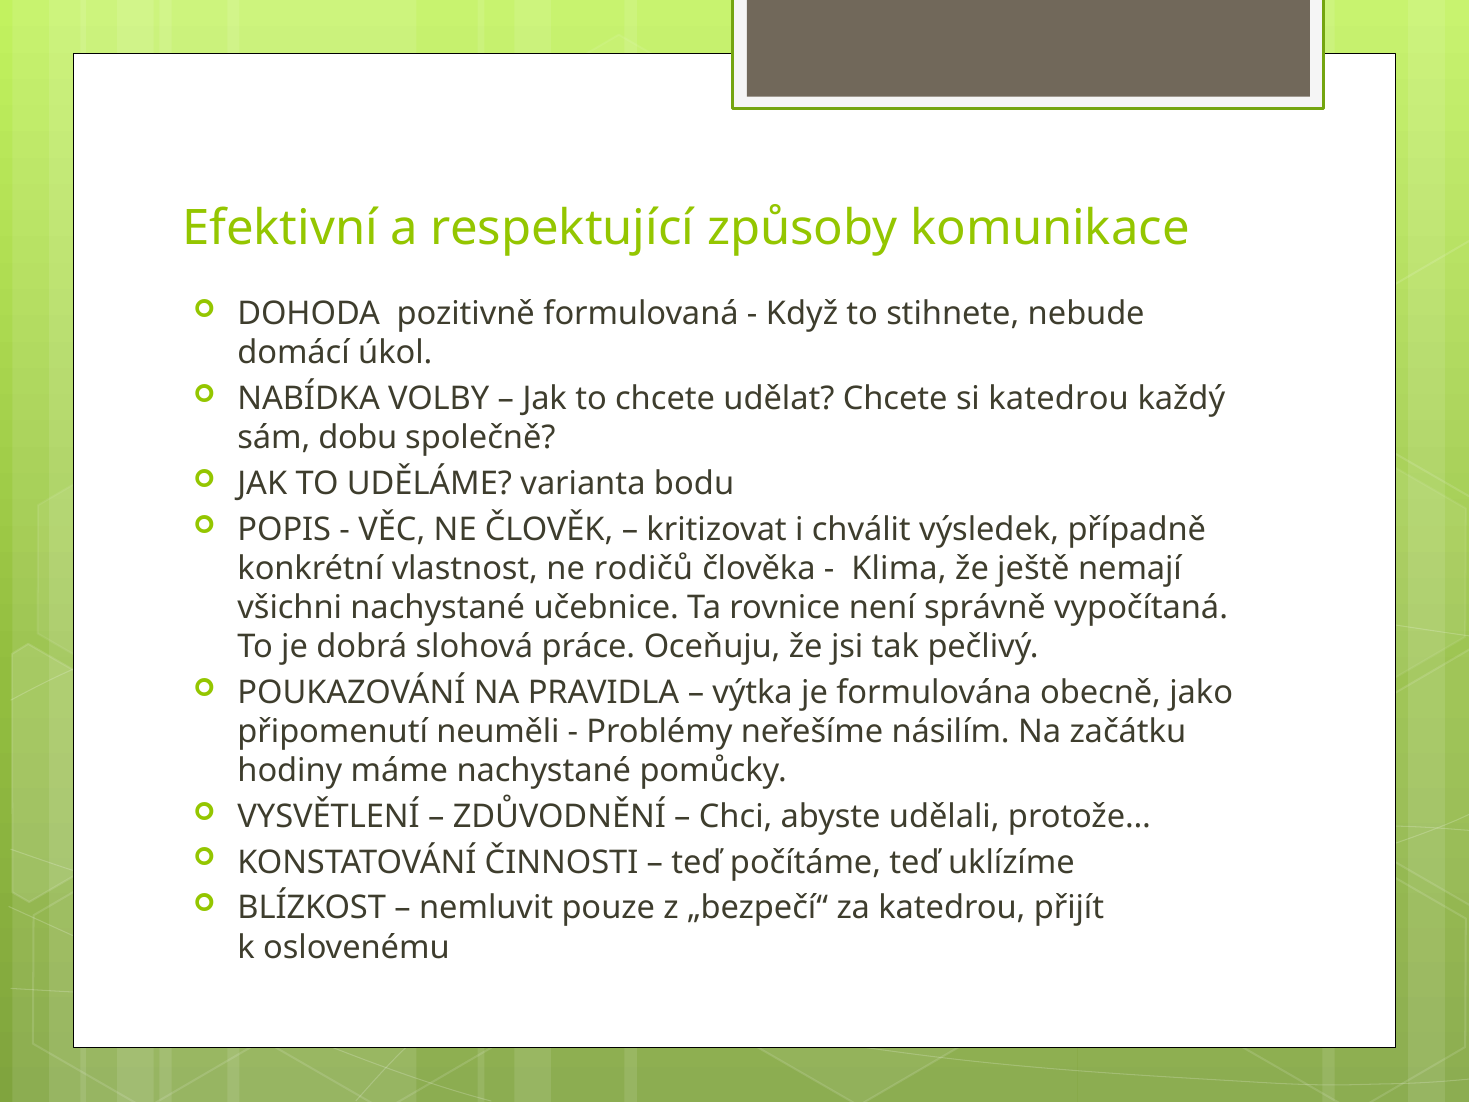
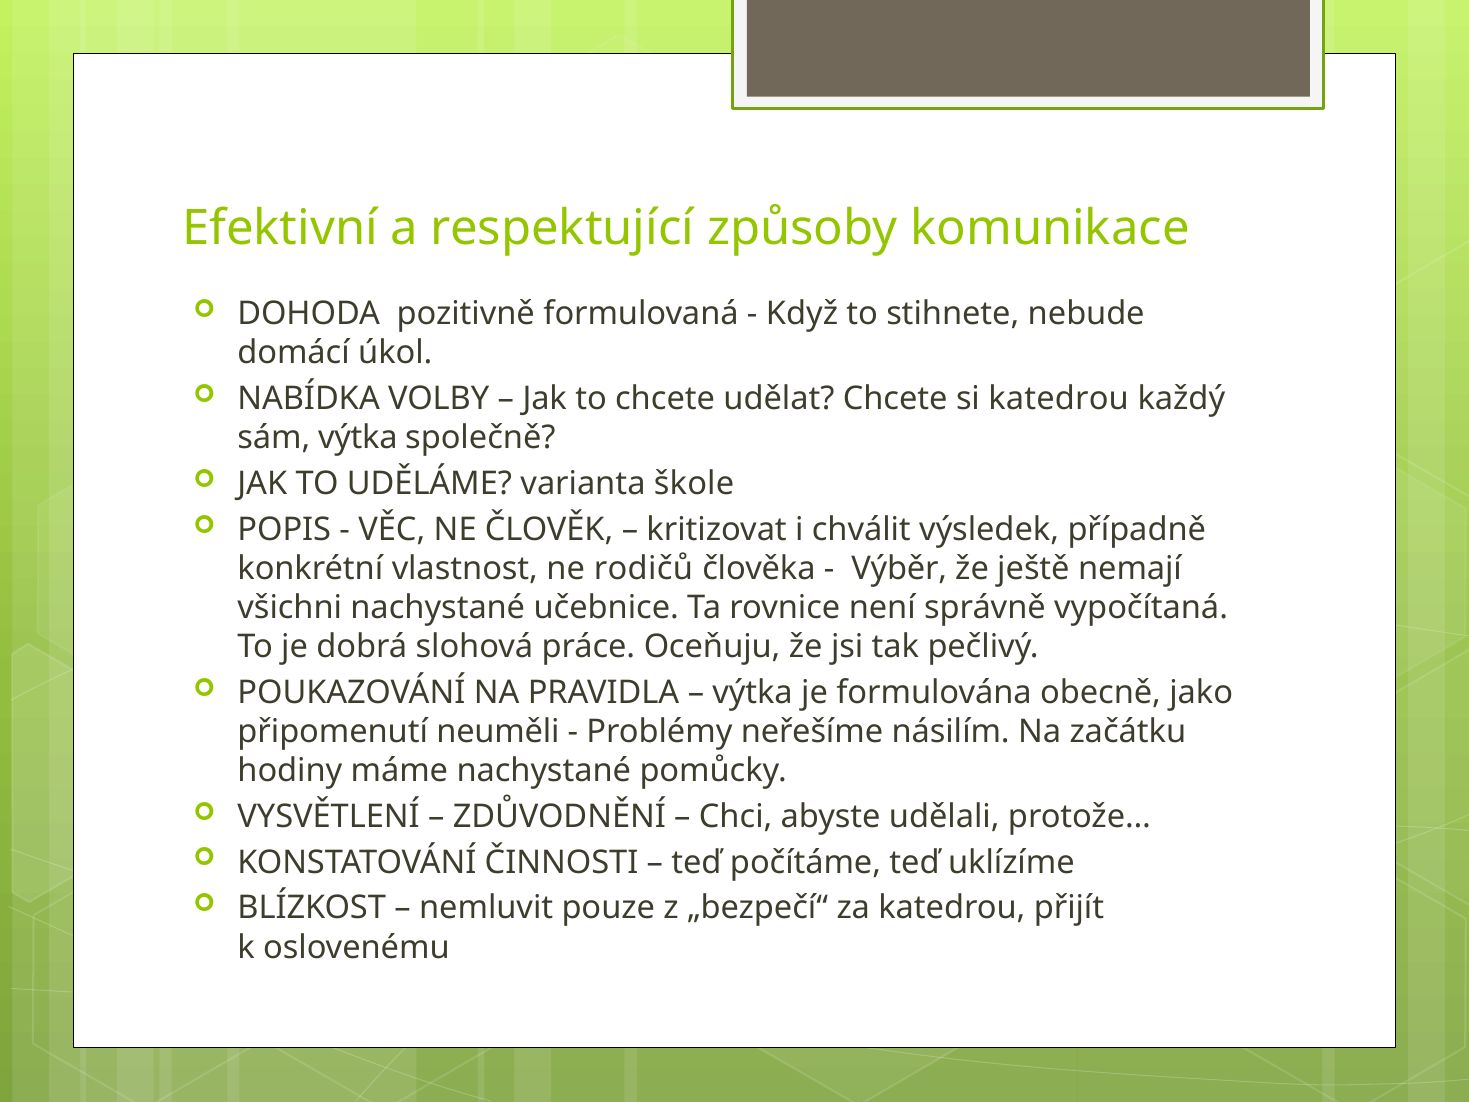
sám dobu: dobu -> výtka (358, 438)
bodu: bodu -> škole (694, 484)
Klima: Klima -> Výběr (899, 569)
